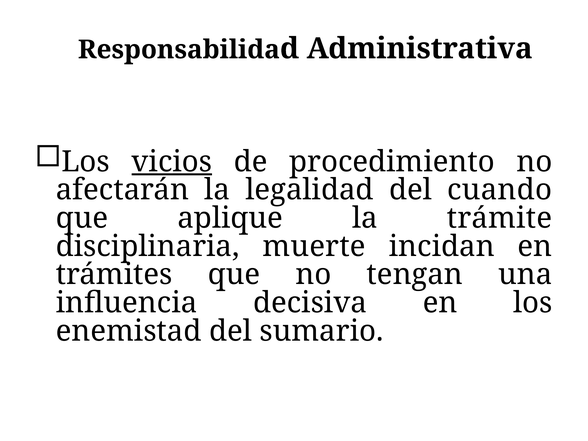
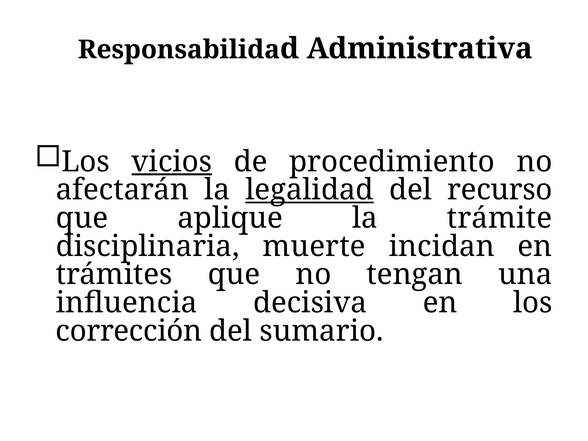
legalidad underline: none -> present (310, 190)
cuando: cuando -> recurso (500, 190)
enemistad: enemistad -> corrección (129, 331)
